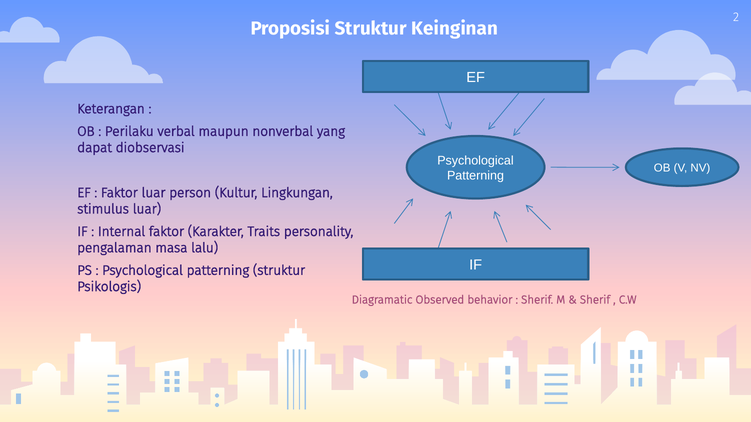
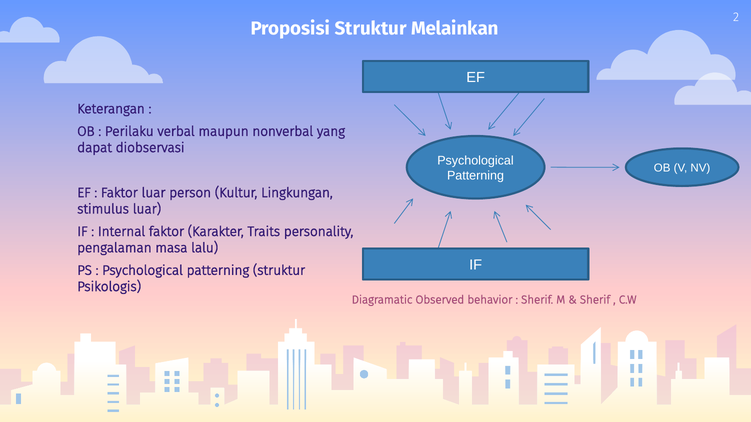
Keinginan: Keinginan -> Melainkan (455, 29)
